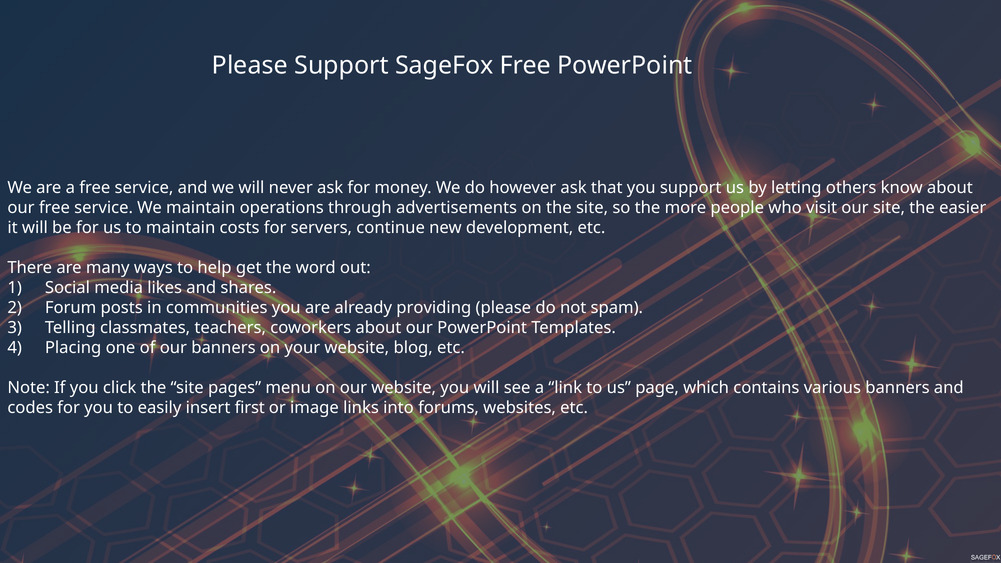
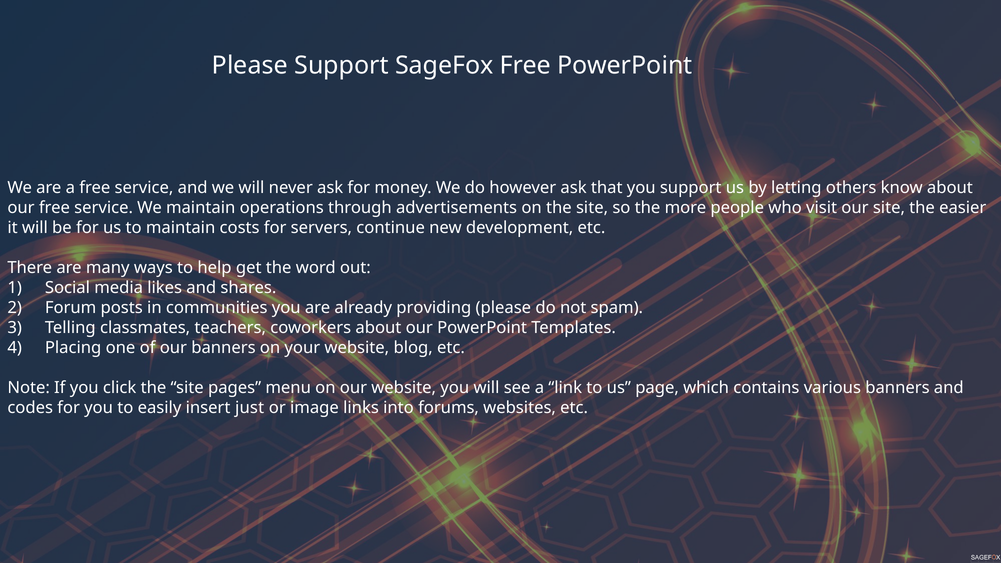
first: first -> just (250, 408)
